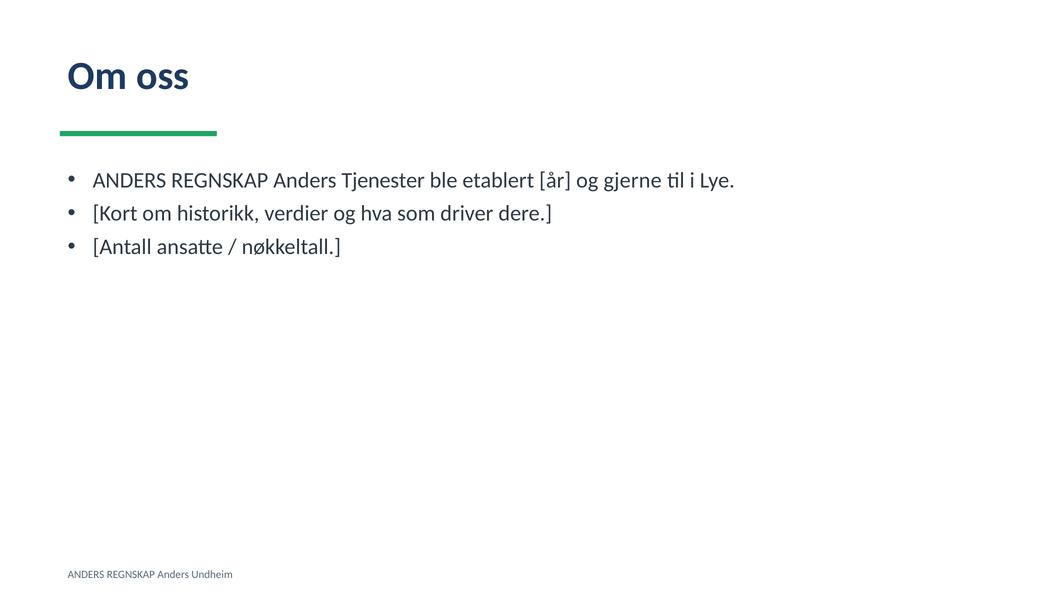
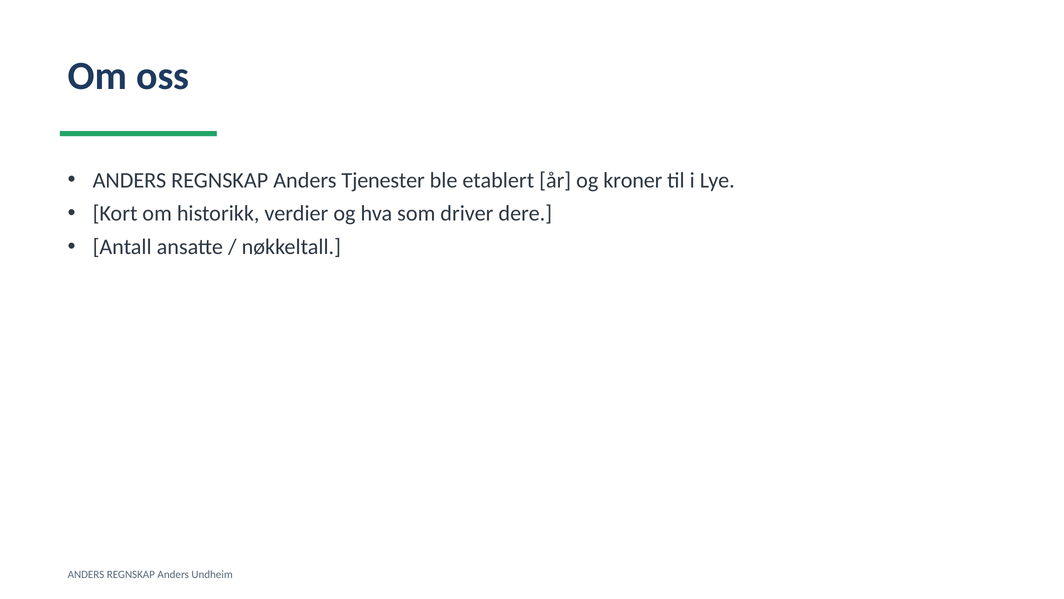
gjerne: gjerne -> kroner (633, 180)
